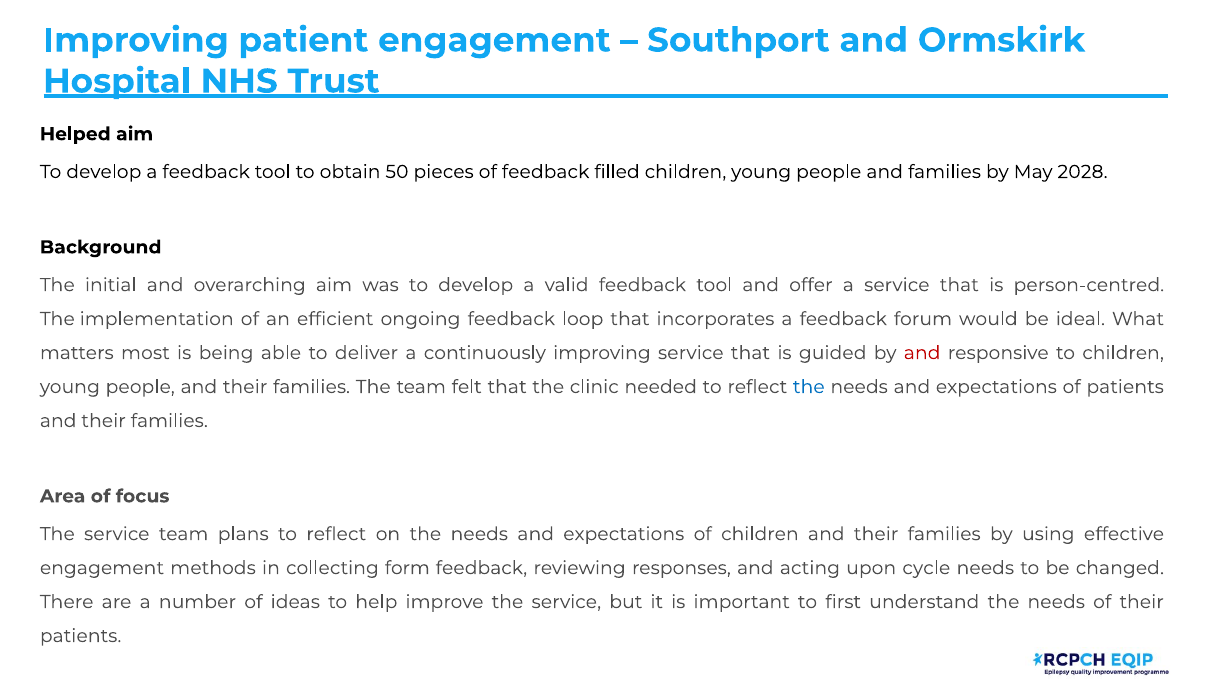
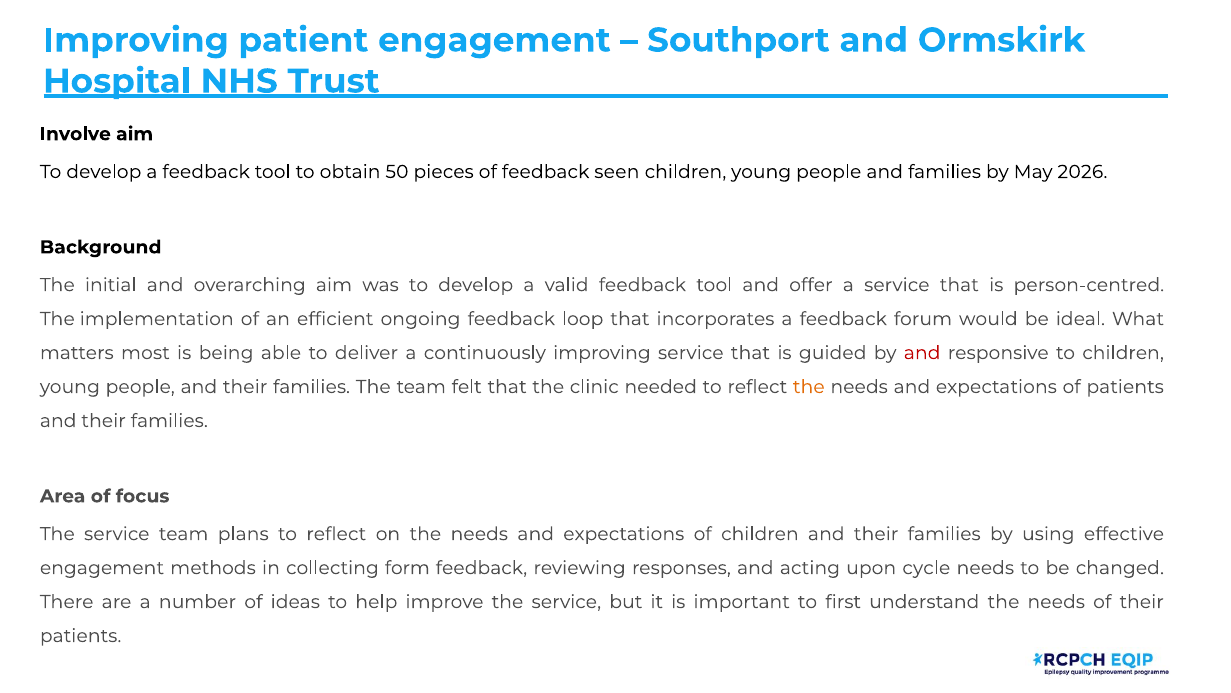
Helped: Helped -> Involve (75, 134)
filled: filled -> seen (617, 172)
2028: 2028 -> 2026 (1082, 172)
the colour: blue -> orange (809, 387)
